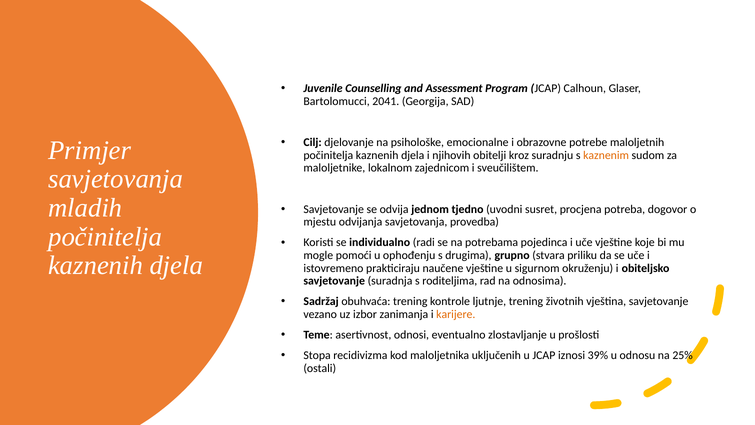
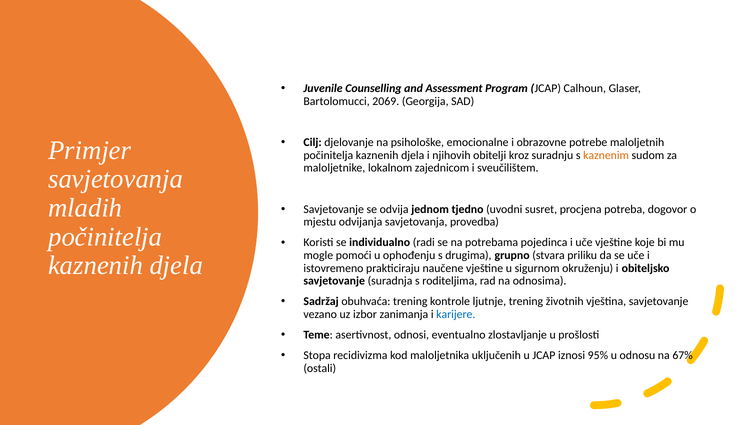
2041: 2041 -> 2069 (386, 101)
karijere colour: orange -> blue (456, 314)
39%: 39% -> 95% (598, 355)
25%: 25% -> 67% (683, 355)
